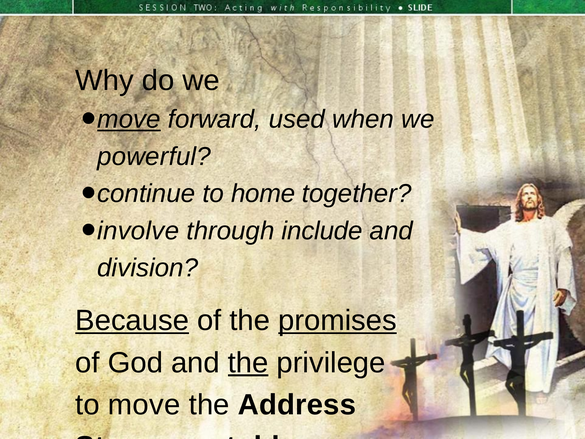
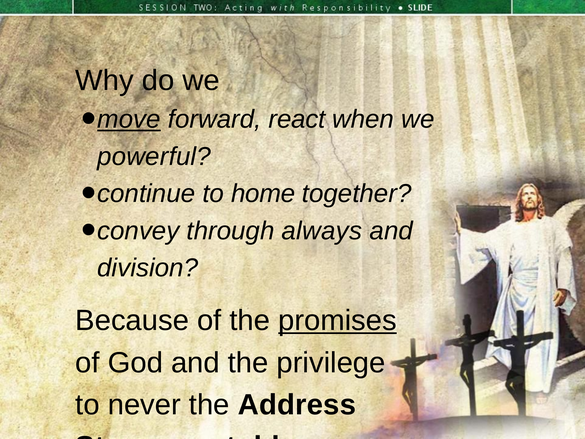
used: used -> react (297, 119)
involve: involve -> convey (138, 231)
include: include -> always (322, 231)
Because underline: present -> none (132, 320)
the underline: present -> none (248, 363)
to move: move -> never (144, 405)
